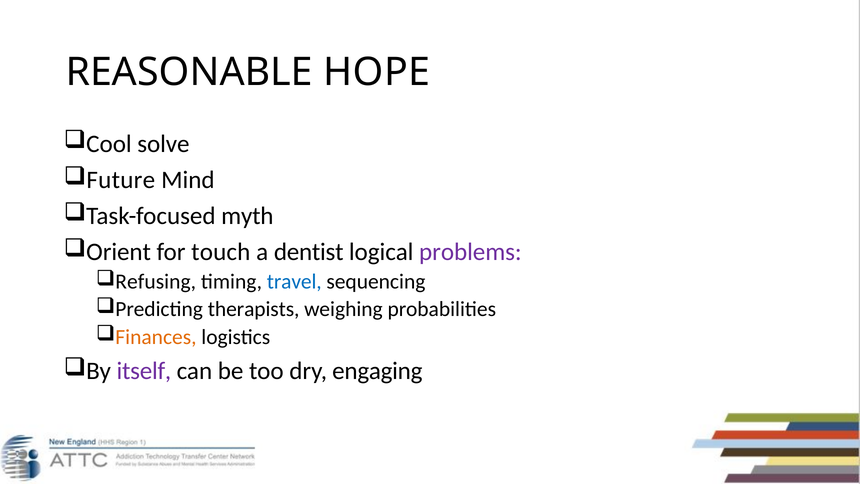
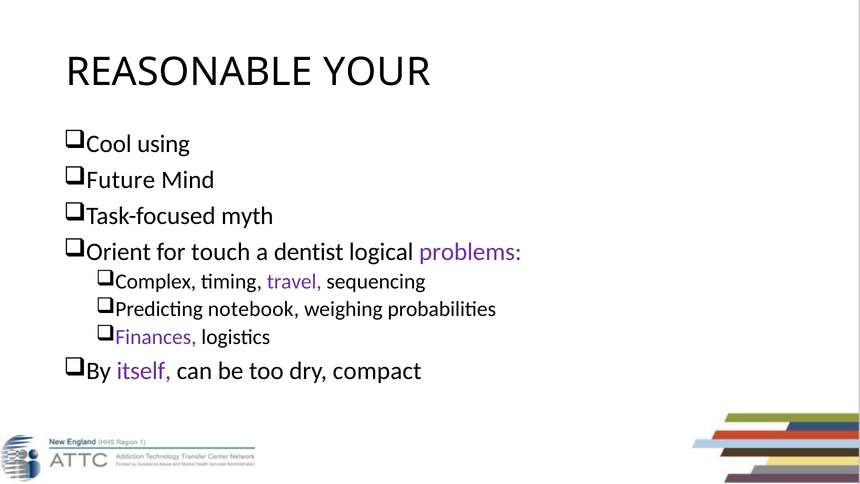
HOPE: HOPE -> YOUR (377, 72)
solve: solve -> using (164, 144)
Refusing: Refusing -> Complex (156, 281)
travel colour: blue -> purple (294, 281)
therapists: therapists -> notebook (253, 309)
Finances colour: orange -> purple (156, 337)
engaging: engaging -> compact (377, 371)
